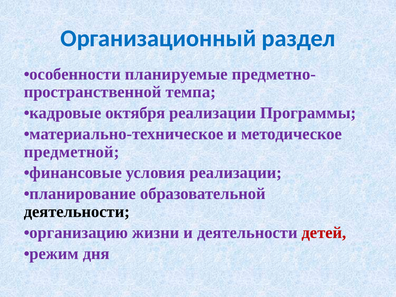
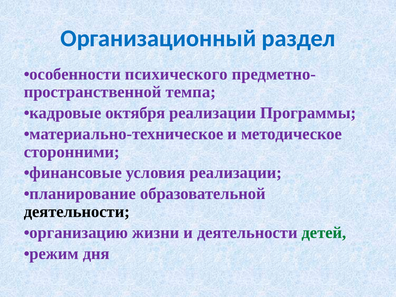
планируемые: планируемые -> психического (176, 74)
предметной: предметной -> сторонними (72, 152)
детей colour: red -> green (324, 233)
